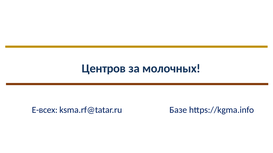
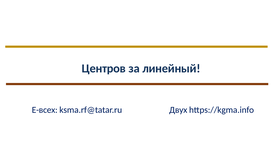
молочных: молочных -> линейный (171, 69)
Базе: Базе -> Двух (178, 110)
